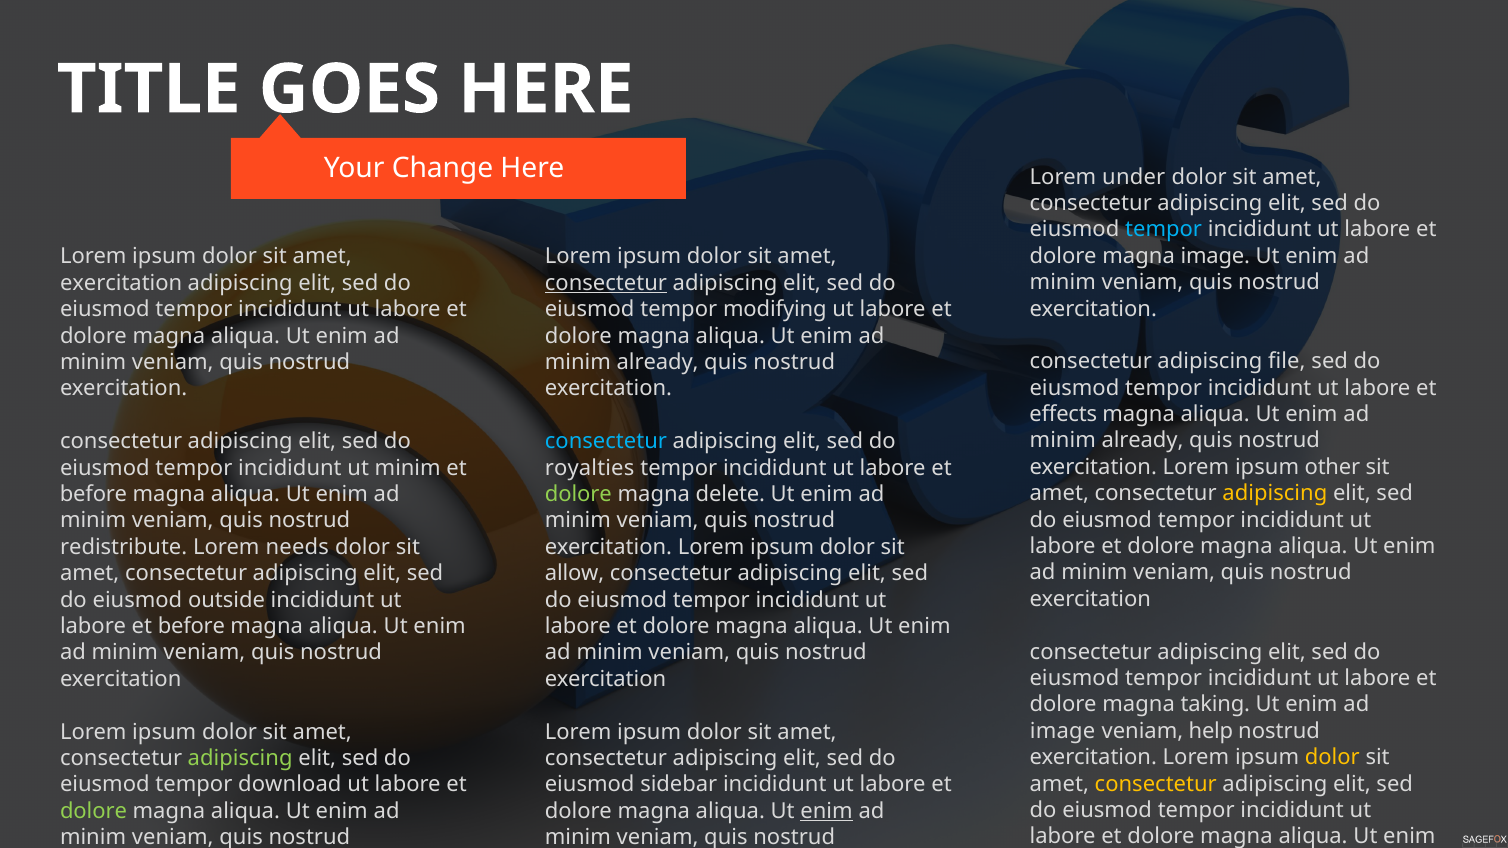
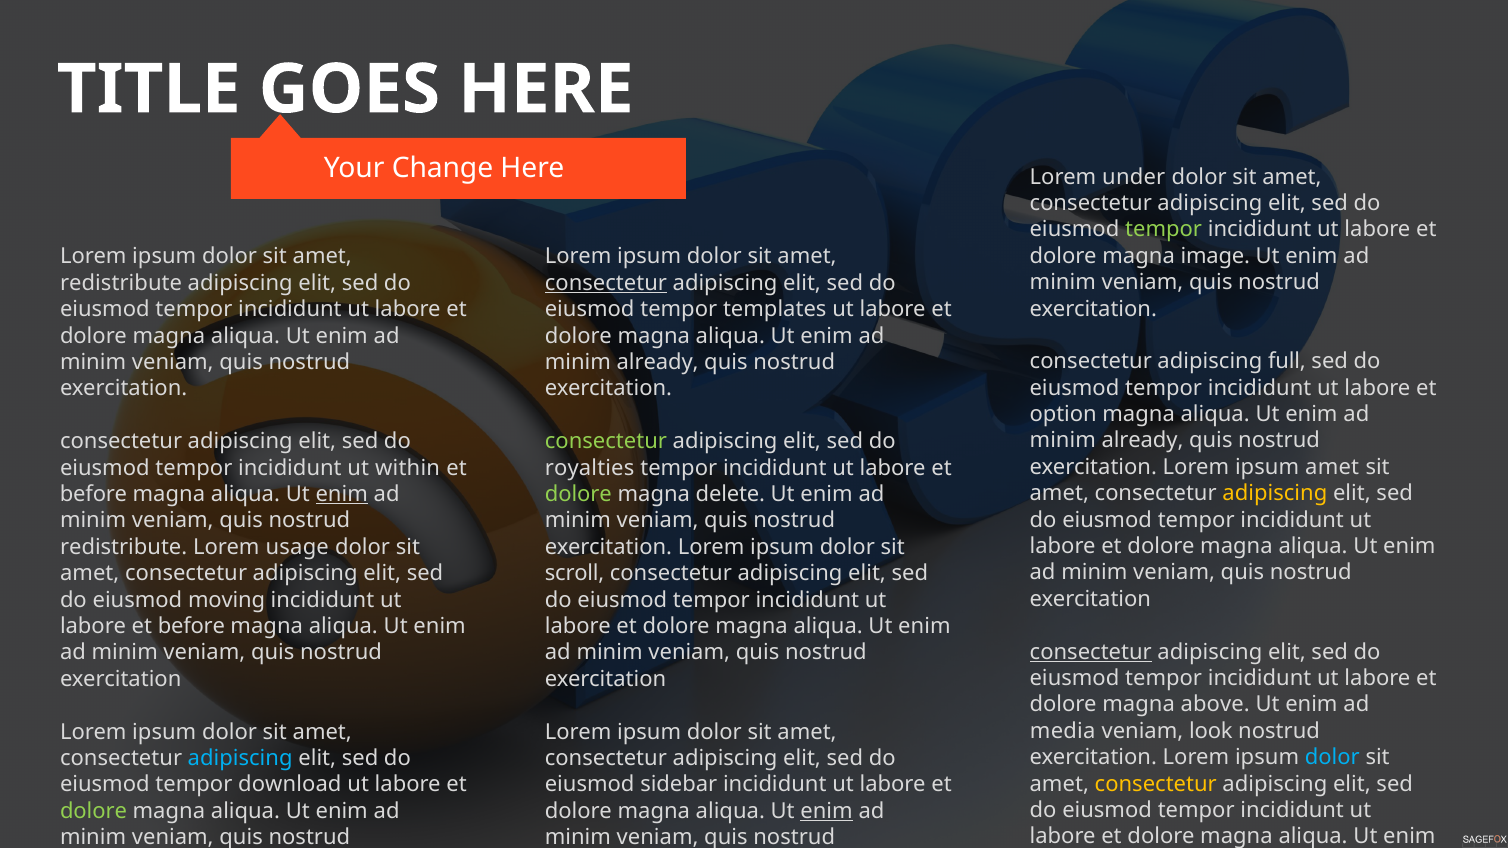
tempor colour: light blue -> light green (1164, 230)
exercitation: exercitation -> redistribute (121, 283)
modifying: modifying -> templates (775, 310)
file: file -> full (1287, 362)
effects: effects -> option (1063, 414)
consectetur colour: light blue -> light green (606, 442)
ipsum other: other -> amet (1332, 467)
ut minim: minim -> within (408, 468)
enim underline: none -> present (342, 494)
needs: needs -> usage (297, 547)
allow: allow -> scroll (575, 574)
outside: outside -> moving (227, 600)
consectetur underline: none -> present (1091, 652)
taking: taking -> above (1215, 705)
image: image -> media (1063, 731)
help: help -> look (1211, 731)
dolor colour: yellow -> light blue (1332, 758)
adipiscing colour: light green -> light blue (240, 758)
